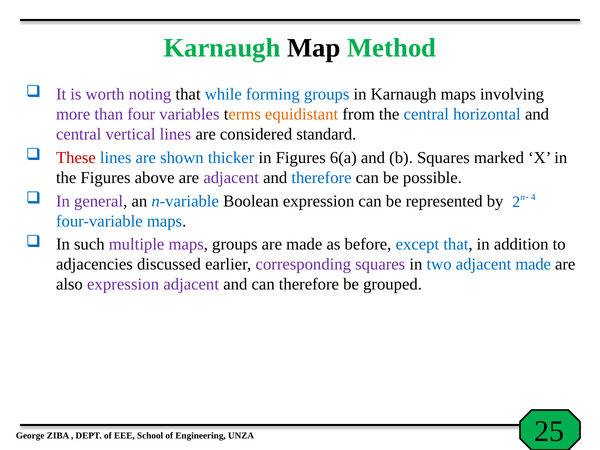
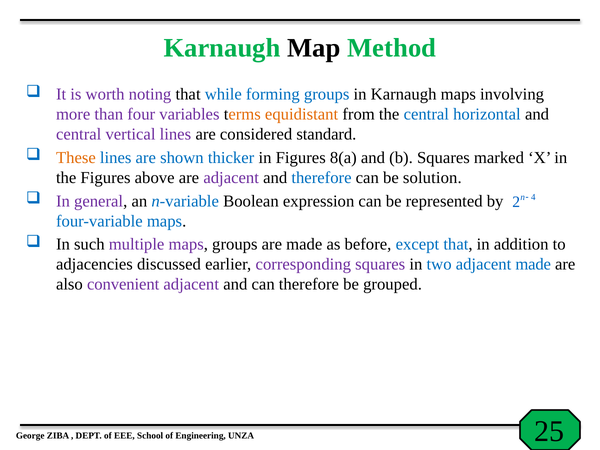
These colour: red -> orange (76, 158)
6(a: 6(a -> 8(a (343, 158)
possible: possible -> solution (432, 178)
also expression: expression -> convenient (123, 284)
